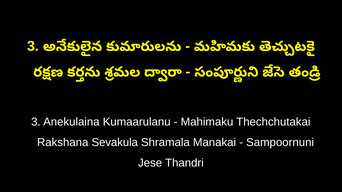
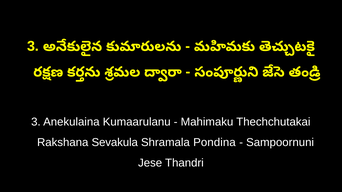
Manakai: Manakai -> Pondina (214, 143)
